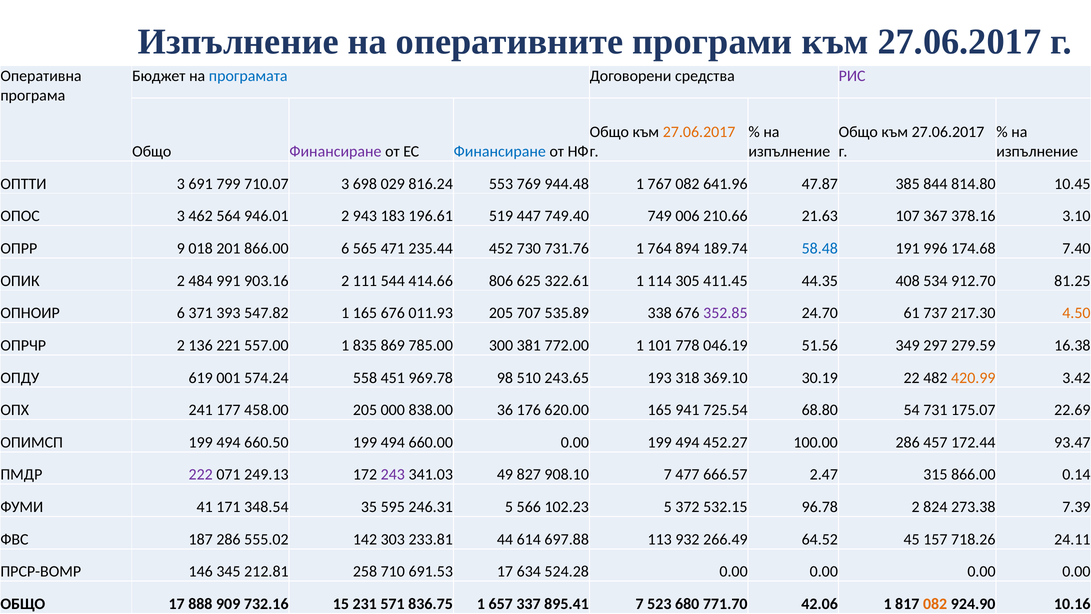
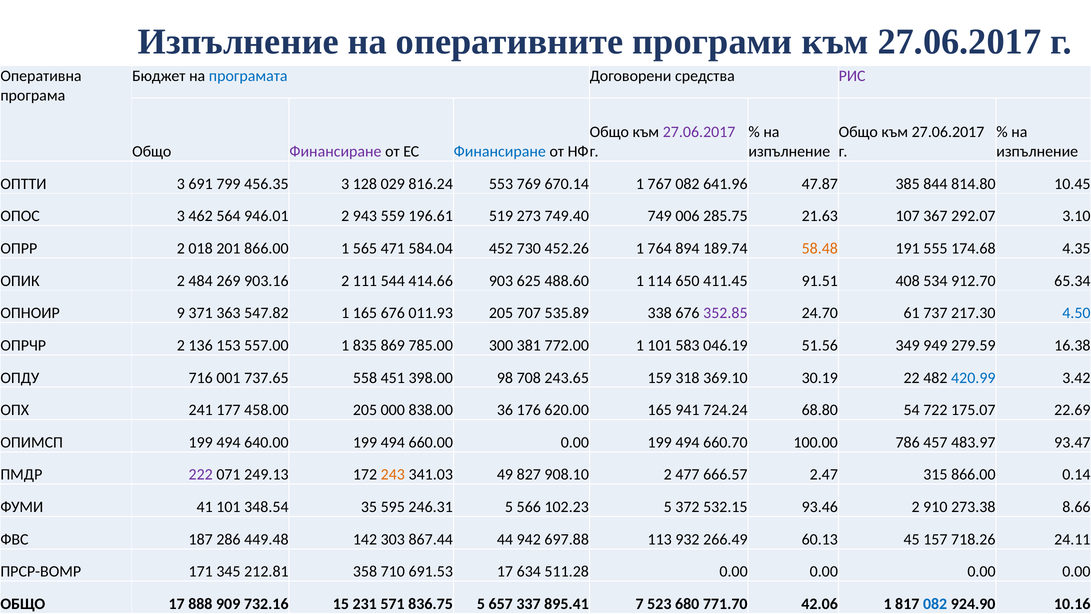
27.06.2017 colour: orange -> purple (699, 132)
710.07: 710.07 -> 456.35 (266, 184)
698: 698 -> 128 (365, 184)
944.48: 944.48 -> 670.14 (567, 184)
183: 183 -> 559 (393, 216)
447: 447 -> 273 (529, 216)
210.66: 210.66 -> 285.75 (725, 216)
378.16: 378.16 -> 292.07 (973, 216)
ОПРР 9: 9 -> 2 (181, 248)
866.00 6: 6 -> 1 (345, 248)
235.44: 235.44 -> 584.04 (431, 248)
731.76: 731.76 -> 452.26 (567, 248)
58.48 colour: blue -> orange (820, 248)
996: 996 -> 555 (935, 248)
7.40: 7.40 -> 4.35 (1076, 248)
991: 991 -> 269 (228, 281)
806: 806 -> 903 (501, 281)
322.61: 322.61 -> 488.60 (567, 281)
305: 305 -> 650 (687, 281)
44.35: 44.35 -> 91.51 (820, 281)
81.25: 81.25 -> 65.34 (1072, 281)
ОПНОИР 6: 6 -> 9 (181, 313)
393: 393 -> 363 (228, 313)
4.50 colour: orange -> blue (1076, 313)
221: 221 -> 153 (228, 345)
778: 778 -> 583 (687, 345)
297: 297 -> 949 (935, 345)
619: 619 -> 716 (201, 378)
574.24: 574.24 -> 737.65 (266, 378)
969.78: 969.78 -> 398.00 (431, 378)
510: 510 -> 708 (529, 378)
193: 193 -> 159 (660, 378)
420.99 colour: orange -> blue (973, 378)
725.54: 725.54 -> 724.24 (725, 410)
731: 731 -> 722 (935, 410)
660.50: 660.50 -> 640.00 (266, 442)
452.27: 452.27 -> 660.70 (725, 442)
100.00 286: 286 -> 786 (908, 442)
172.44: 172.44 -> 483.97 (973, 442)
243 colour: purple -> orange (393, 474)
908.10 7: 7 -> 2 (668, 474)
41 171: 171 -> 101 (228, 507)
96.78: 96.78 -> 93.46 (820, 507)
824: 824 -> 910 (935, 507)
7.39: 7.39 -> 8.66 (1076, 507)
555.02: 555.02 -> 449.48 (266, 539)
233.81: 233.81 -> 867.44 (431, 539)
614: 614 -> 942 (529, 539)
64.52: 64.52 -> 60.13 (820, 539)
146: 146 -> 171 (201, 571)
258: 258 -> 358 (365, 571)
524.28: 524.28 -> 511.28 (567, 571)
836.75 1: 1 -> 5 (481, 604)
082 colour: orange -> blue (935, 604)
